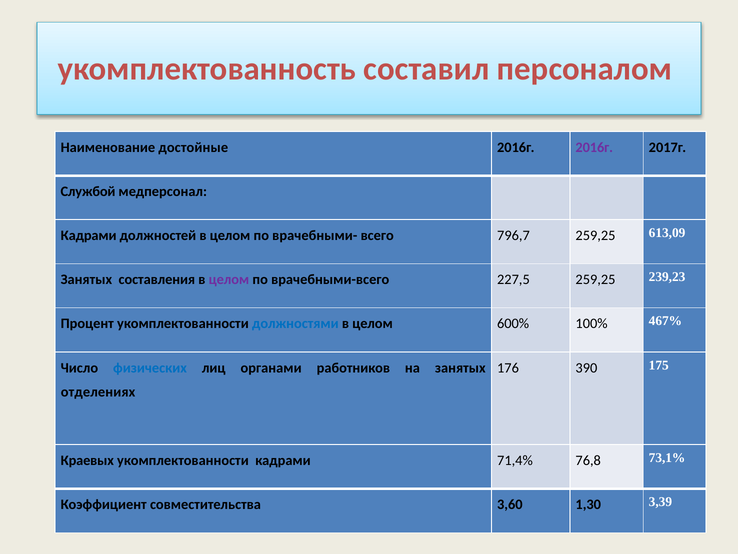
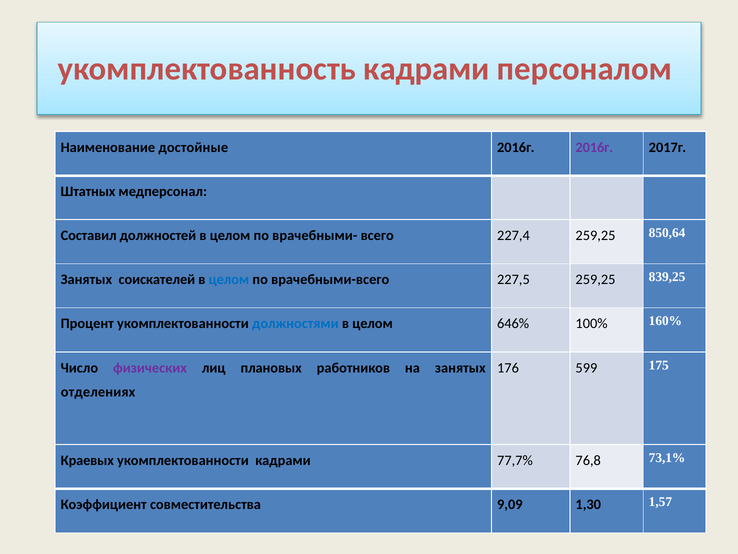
укомплектованность составил: составил -> кадрами (427, 69)
Службой: Службой -> Штатных (88, 191)
Кадрами: Кадрами -> Составил (89, 235)
796,7: 796,7 -> 227,4 (513, 235)
613,09: 613,09 -> 850,64 (667, 233)
составления: составления -> соискателей (157, 279)
целом colour: purple -> blue (229, 279)
239,23: 239,23 -> 839,25 (667, 277)
600%: 600% -> 646% (513, 323)
467%: 467% -> 160% (665, 321)
физических colour: blue -> purple (150, 367)
органами: органами -> плановых (271, 367)
390: 390 -> 599 (586, 367)
71,4%: 71,4% -> 77,7% (515, 460)
3,60: 3,60 -> 9,09 (510, 504)
3,39: 3,39 -> 1,57 (660, 502)
